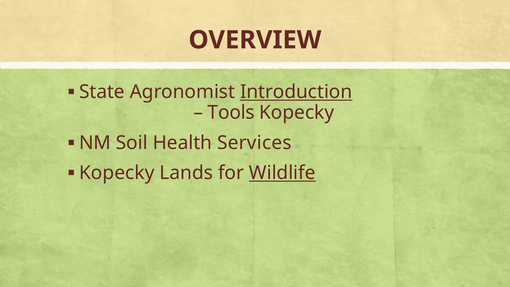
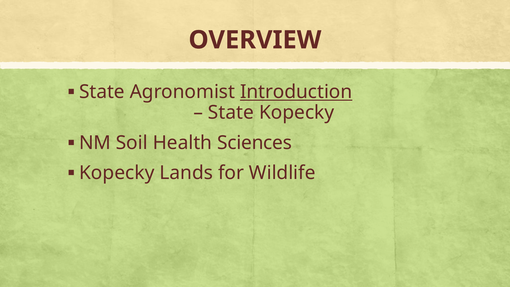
Tools: Tools -> State (231, 113)
Services: Services -> Sciences (255, 143)
Wildlife underline: present -> none (282, 173)
